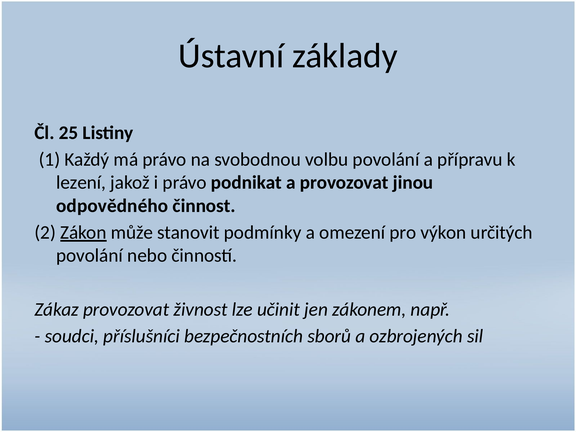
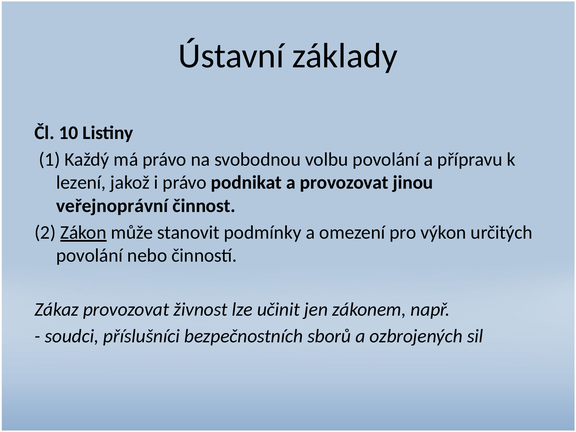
25: 25 -> 10 (69, 133)
odpovědného: odpovědného -> veřejnoprávní (112, 206)
